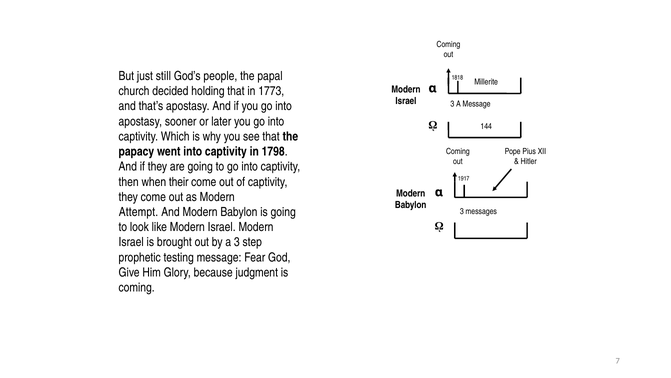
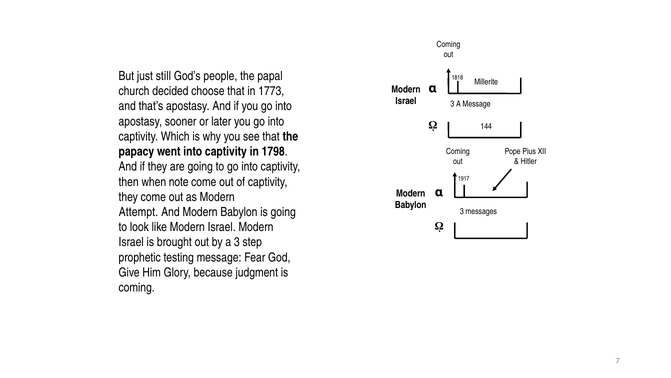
holding: holding -> choose (208, 91)
their: their -> note (179, 182)
